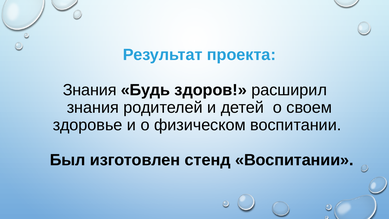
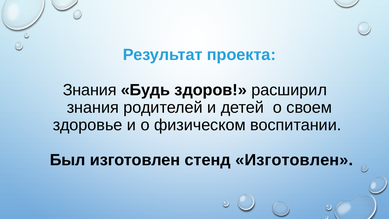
стенд Воспитании: Воспитании -> Изготовлен (294, 160)
